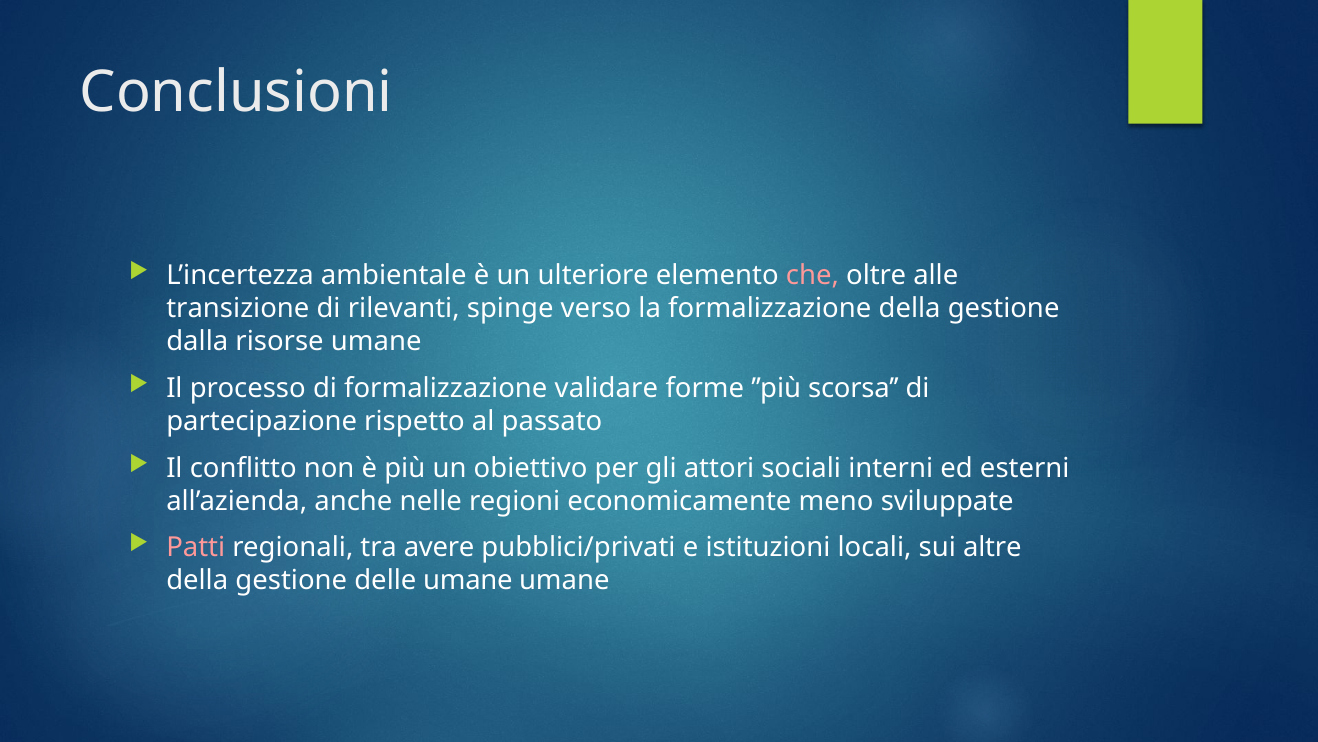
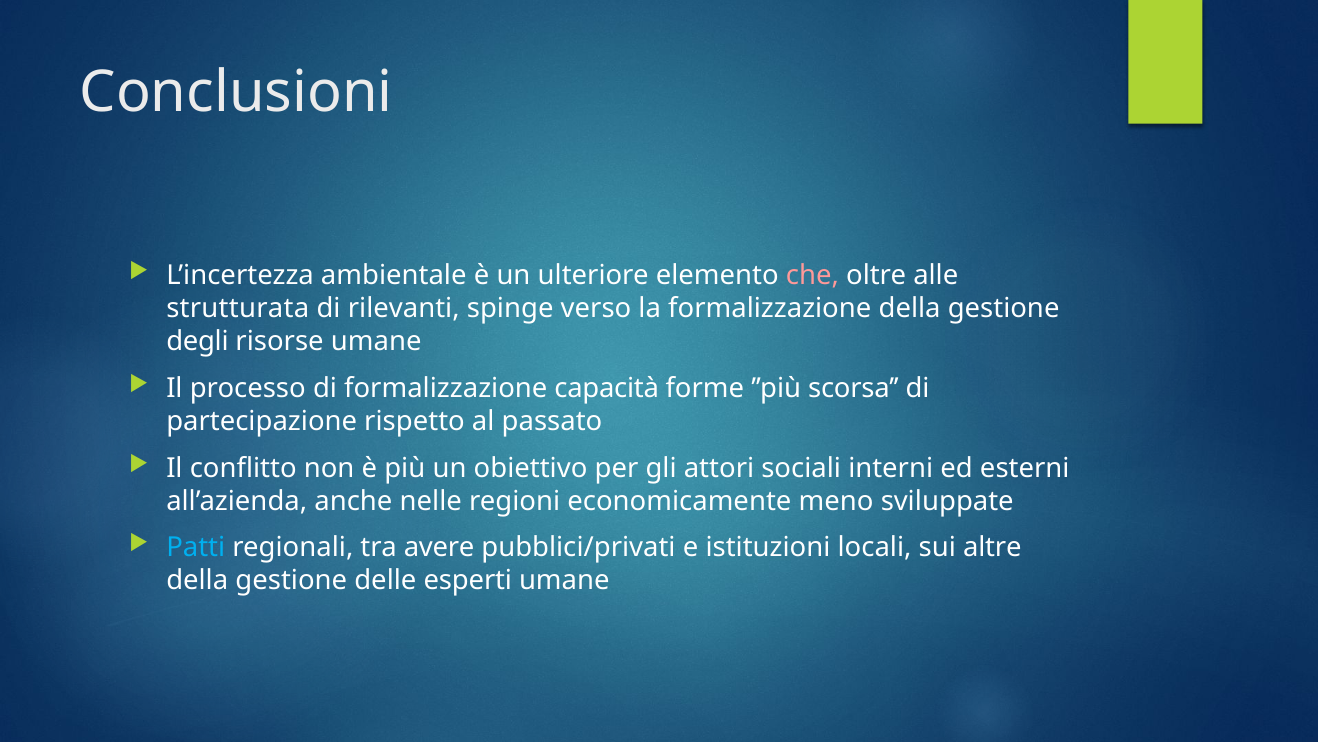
transizione: transizione -> strutturata (238, 308)
dalla: dalla -> degli (197, 341)
validare: validare -> capacità (607, 388)
Patti colour: pink -> light blue (196, 547)
delle umane: umane -> esperti (468, 580)
